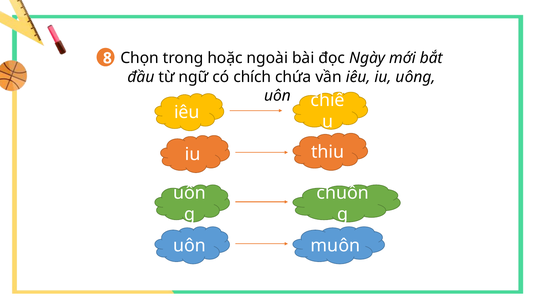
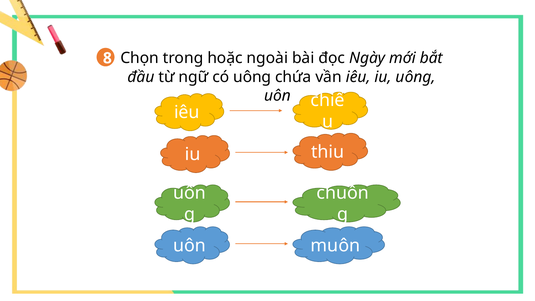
có chích: chích -> uông (252, 77)
